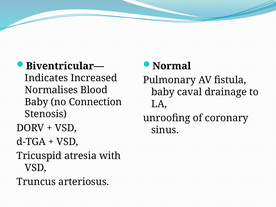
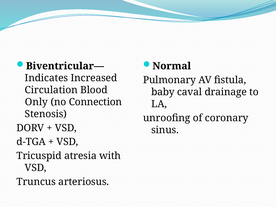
Normalises: Normalises -> Circulation (51, 90)
Baby: Baby -> Only (36, 102)
